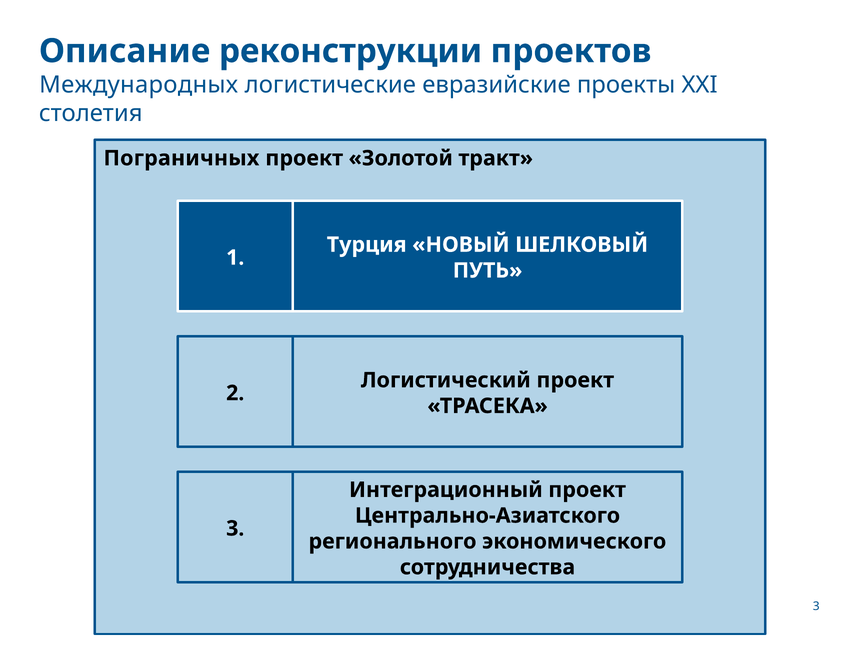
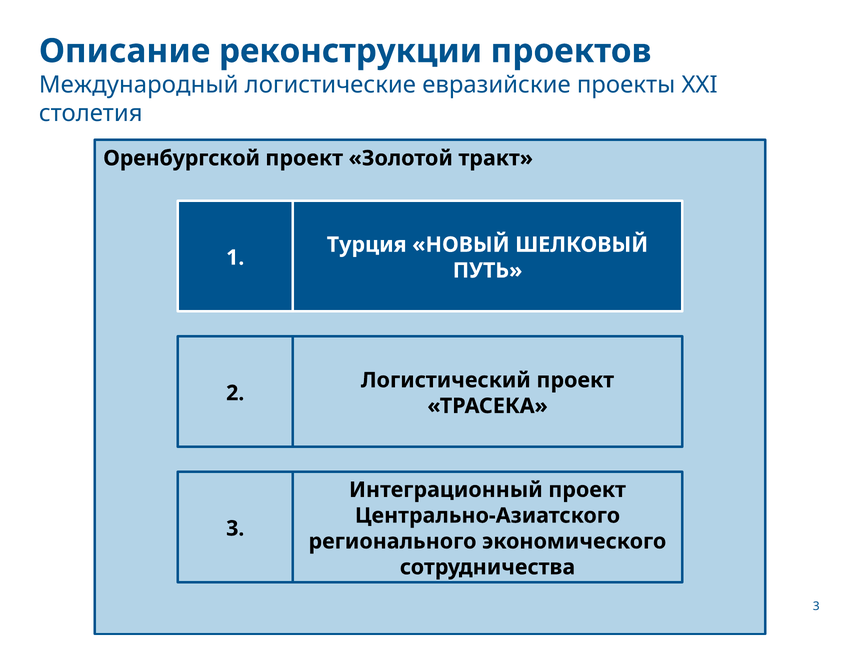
Международных: Международных -> Международный (139, 85)
Пограничных: Пограничных -> Оренбургской (182, 158)
